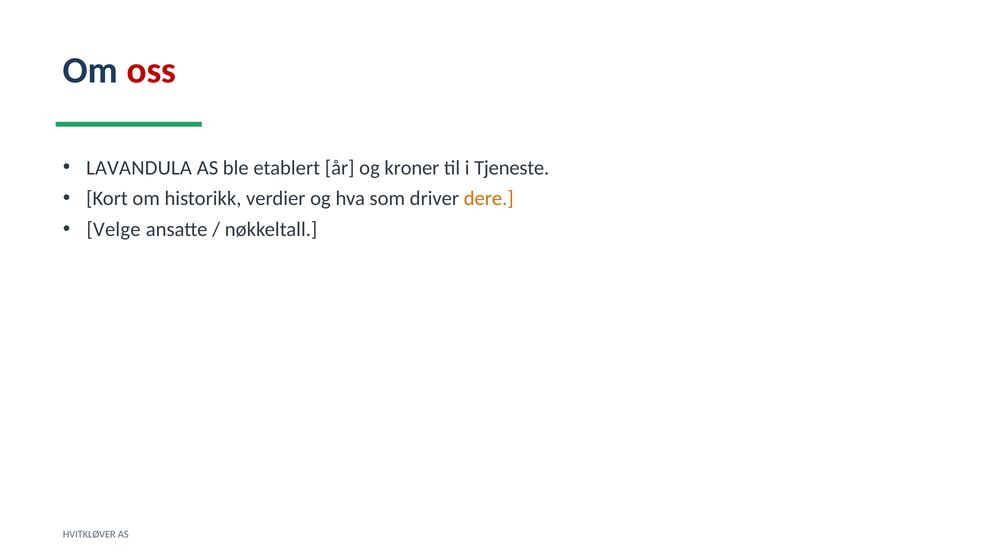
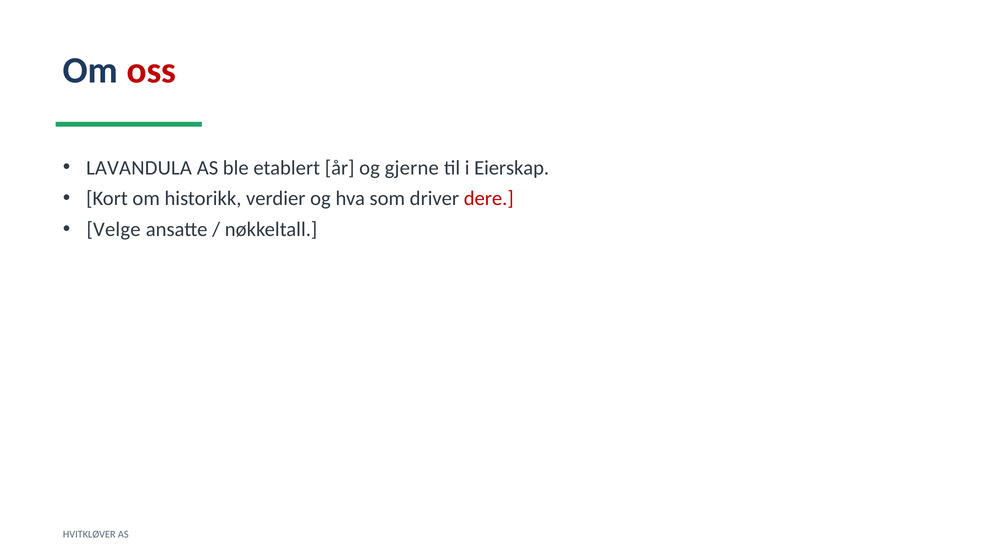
kroner: kroner -> gjerne (412, 168)
Tjeneste: Tjeneste -> Eierskap (512, 168)
dere colour: orange -> red (489, 199)
